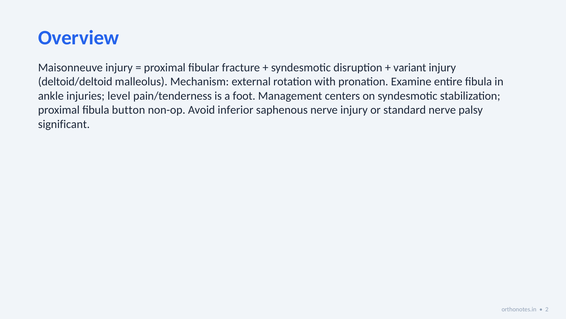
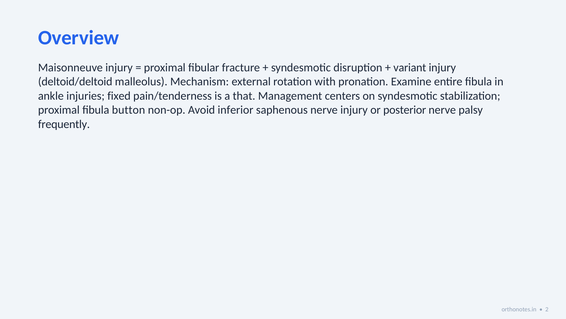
level: level -> fixed (119, 96)
foot: foot -> that (244, 96)
standard: standard -> posterior (405, 110)
significant: significant -> frequently (64, 124)
